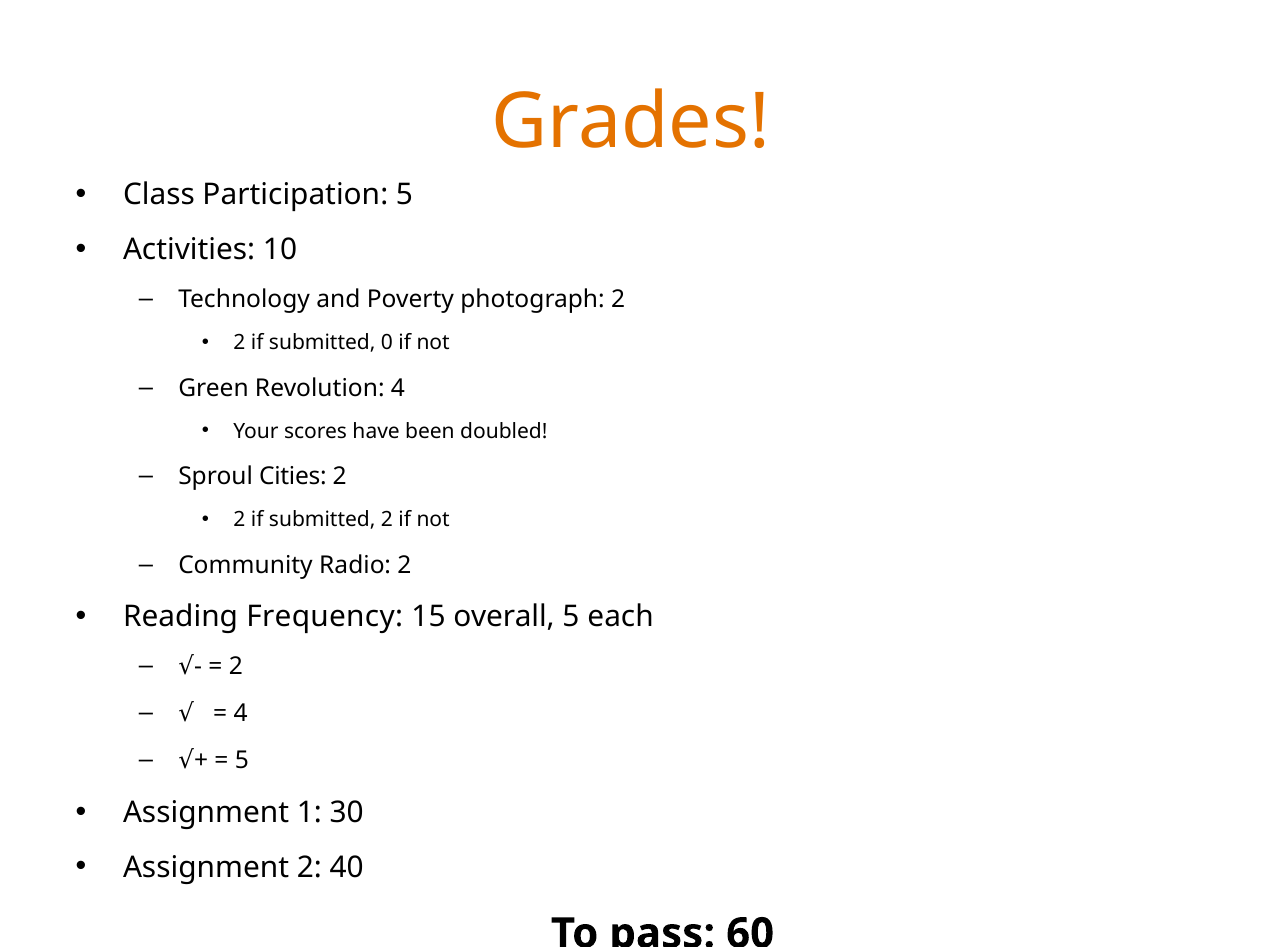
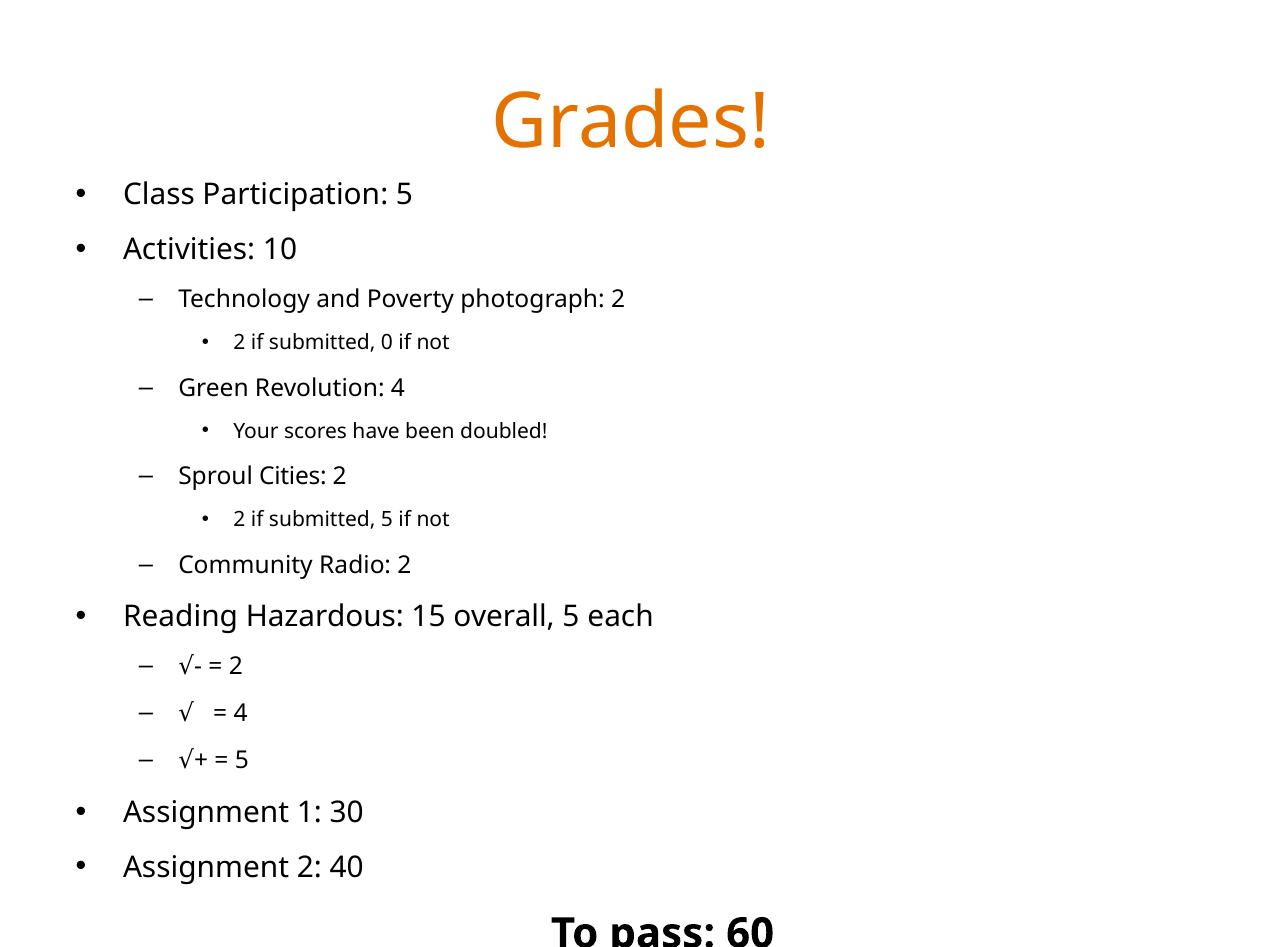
submitted 2: 2 -> 5 (387, 519)
Frequency: Frequency -> Hazardous (325, 617)
